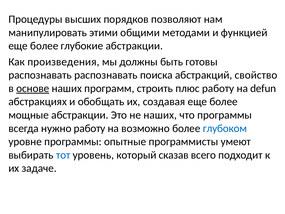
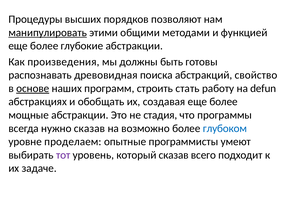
манипулировать underline: none -> present (48, 33)
распознавать распознавать: распознавать -> древовидная (106, 75)
плюс: плюс -> стать (188, 88)
не наших: наших -> стадия (160, 115)
нужно работу: работу -> сказав (89, 128)
уровне программы: программы -> проделаем (73, 142)
тот colour: blue -> purple (63, 155)
